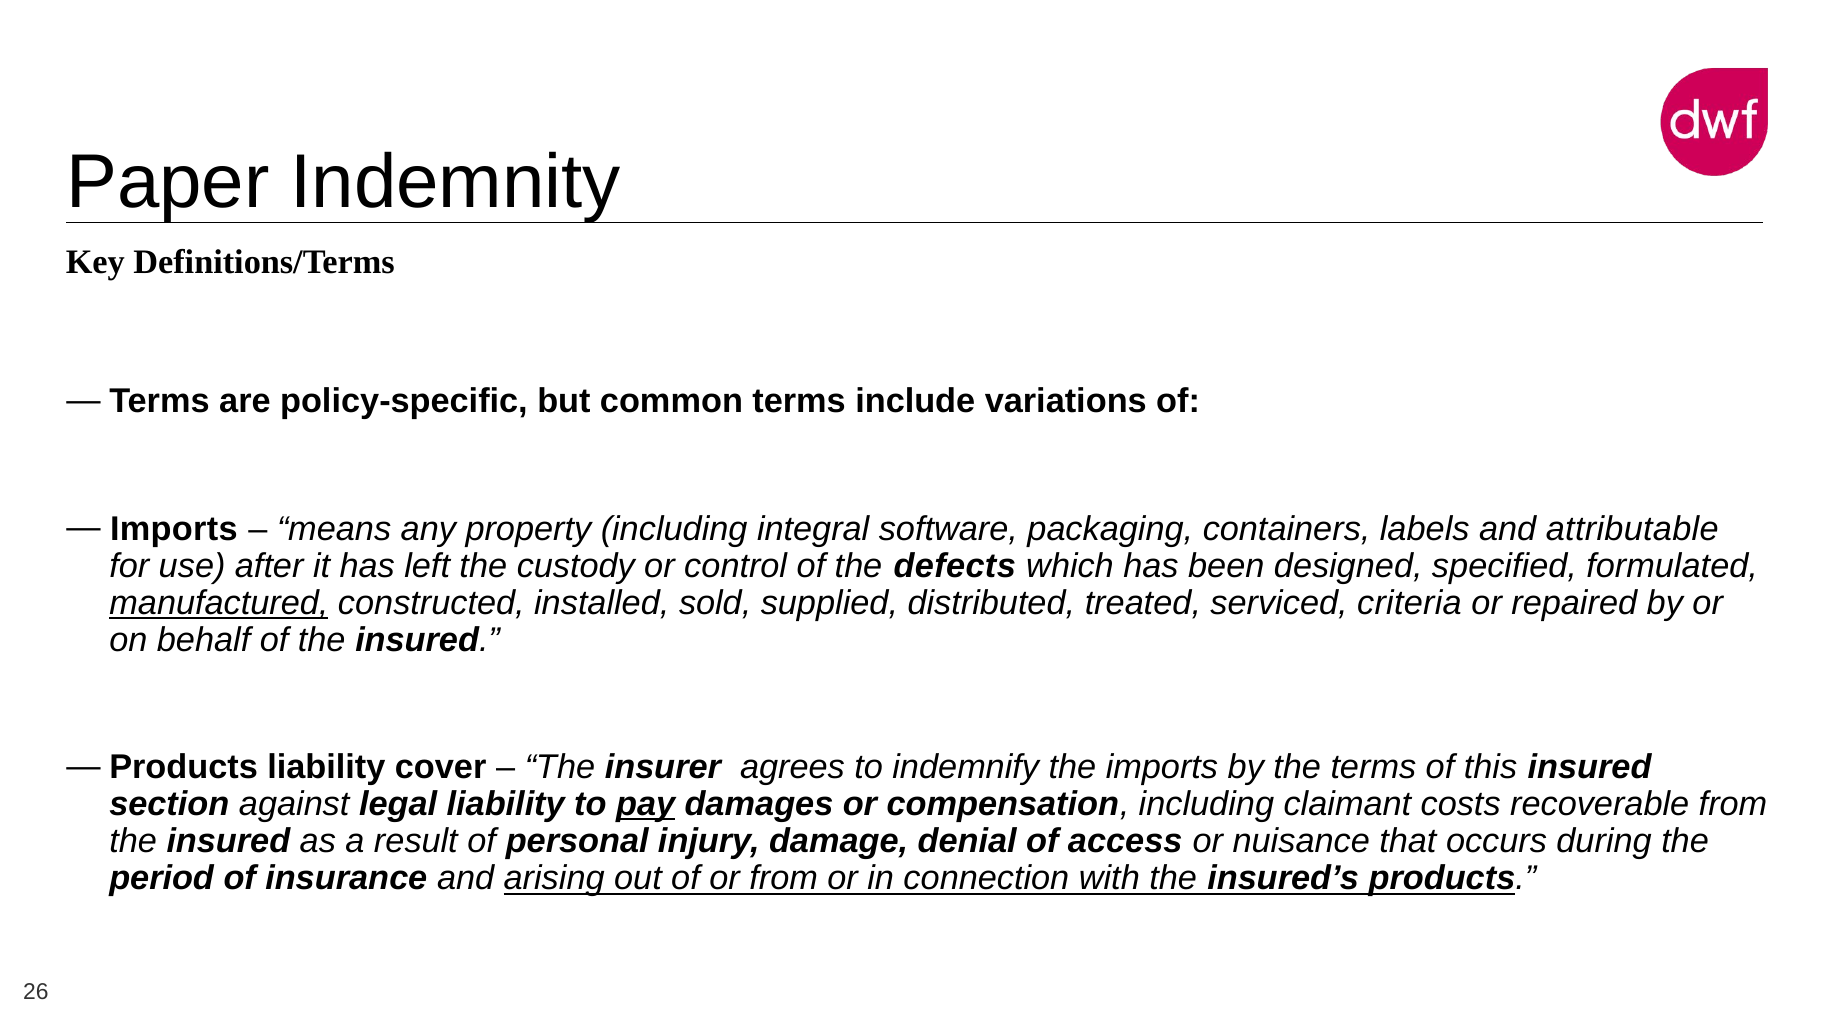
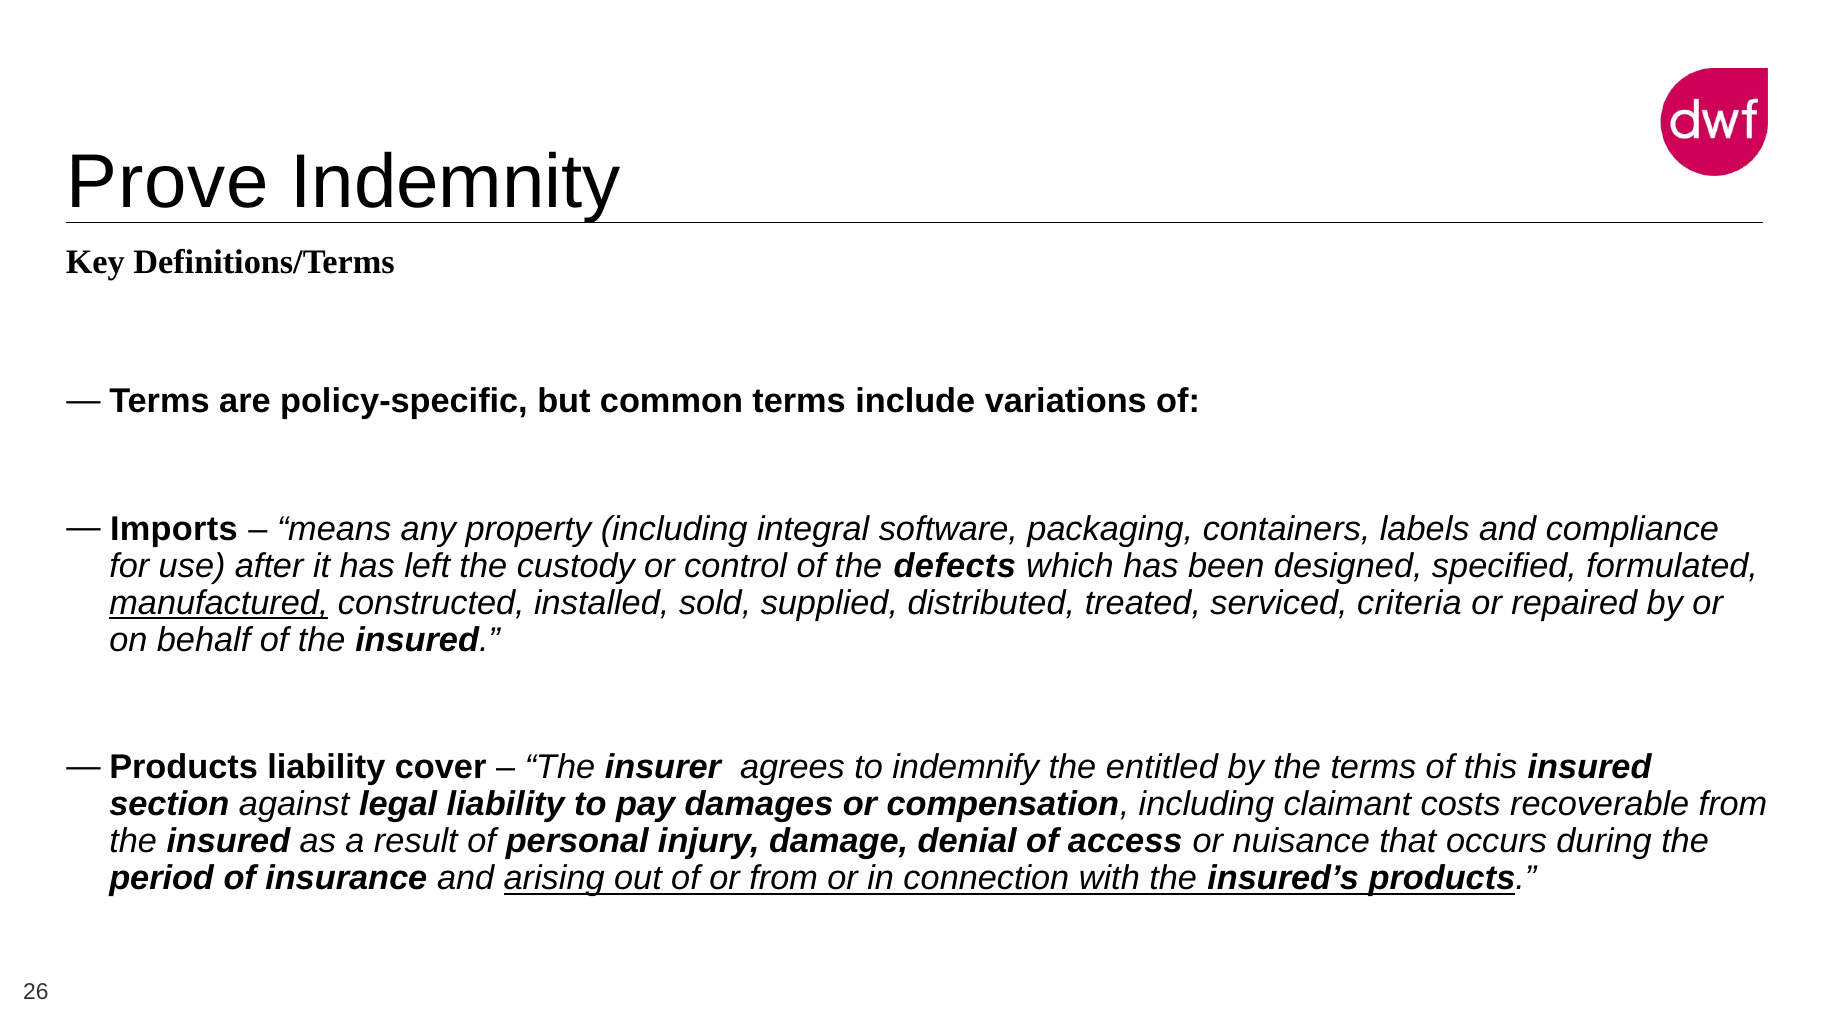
Paper: Paper -> Prove (168, 183)
attributable: attributable -> compliance (1632, 529)
the imports: imports -> entitled (1162, 768)
pay underline: present -> none (646, 805)
